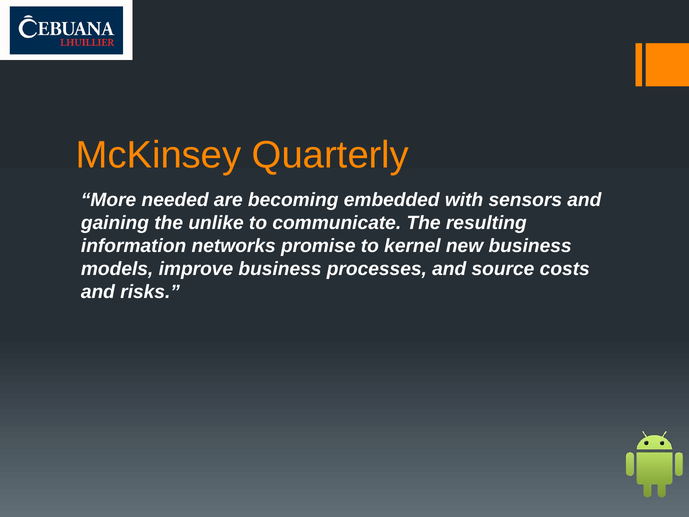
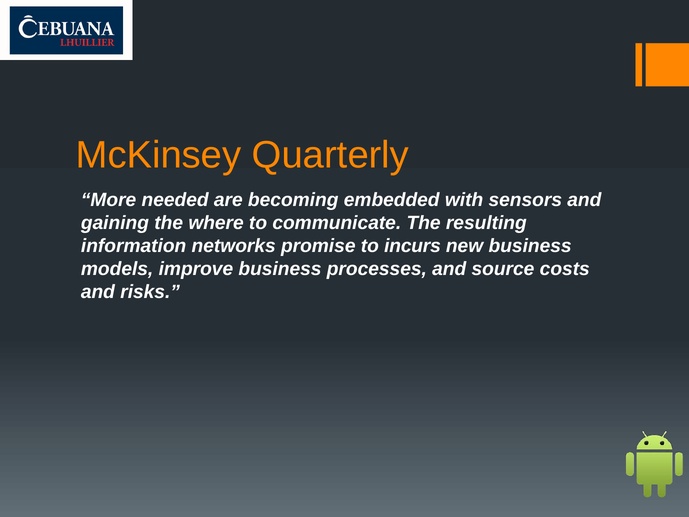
unlike: unlike -> where (216, 223)
kernel: kernel -> incurs (413, 246)
